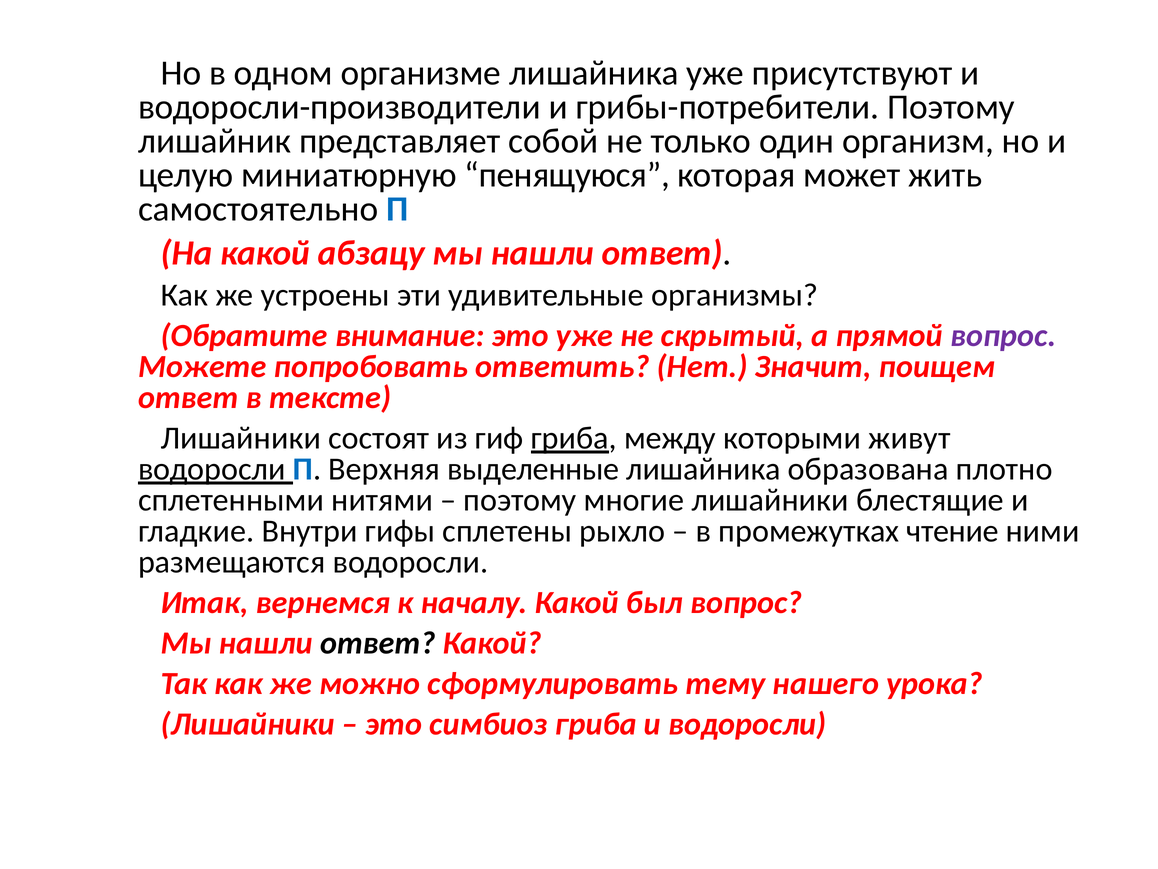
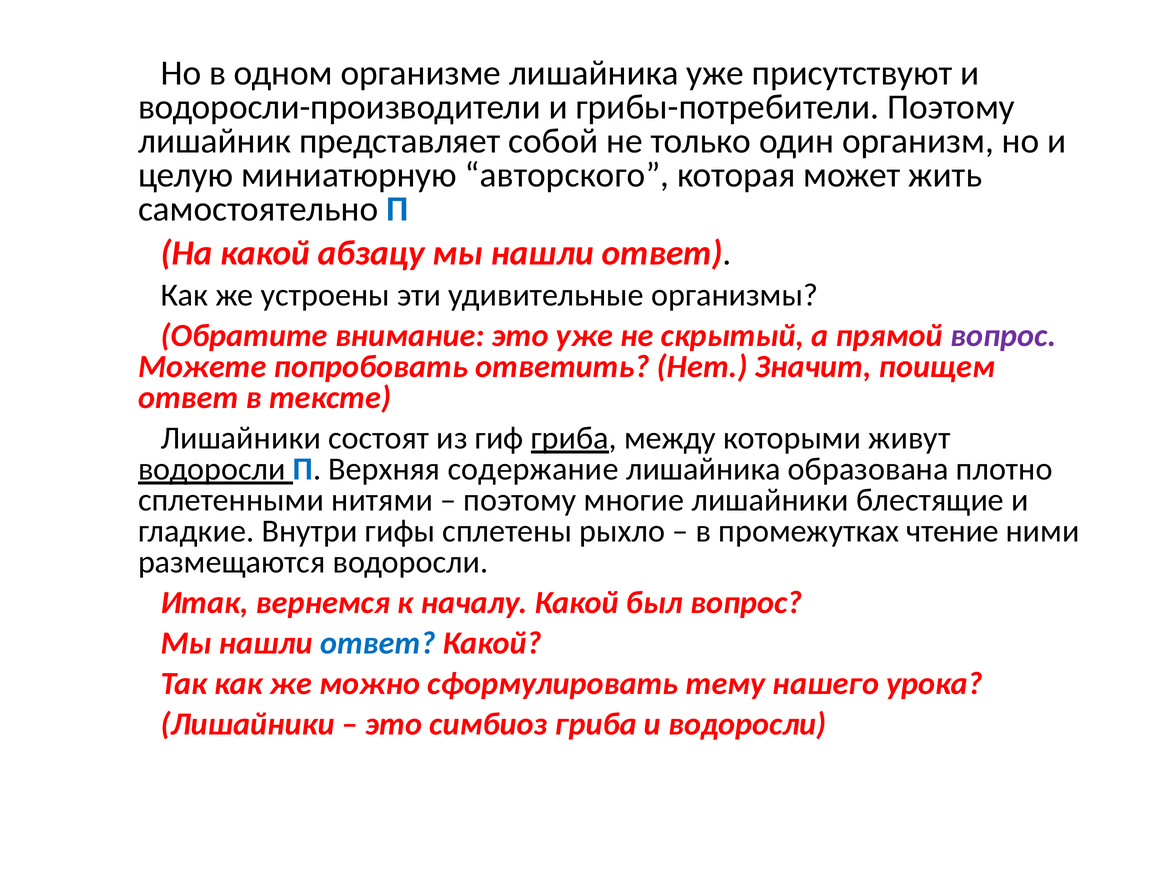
пенящуюся: пенящуюся -> авторского (567, 175)
выделенные: выделенные -> содержание (533, 469)
ответ colour: black -> blue (378, 643)
